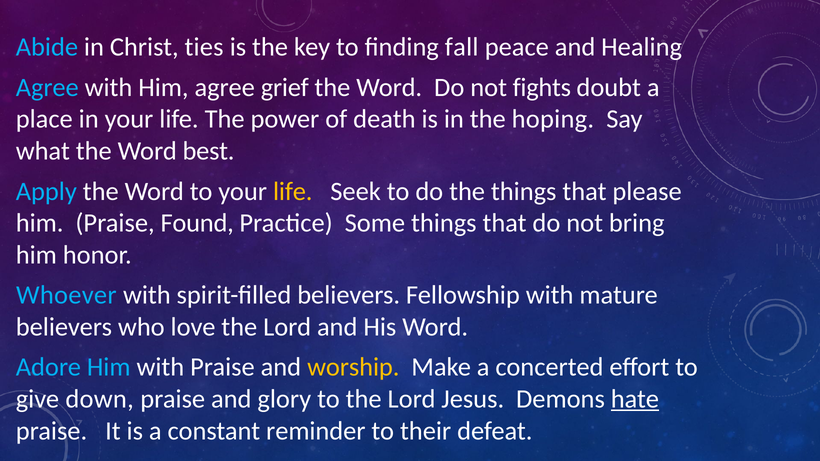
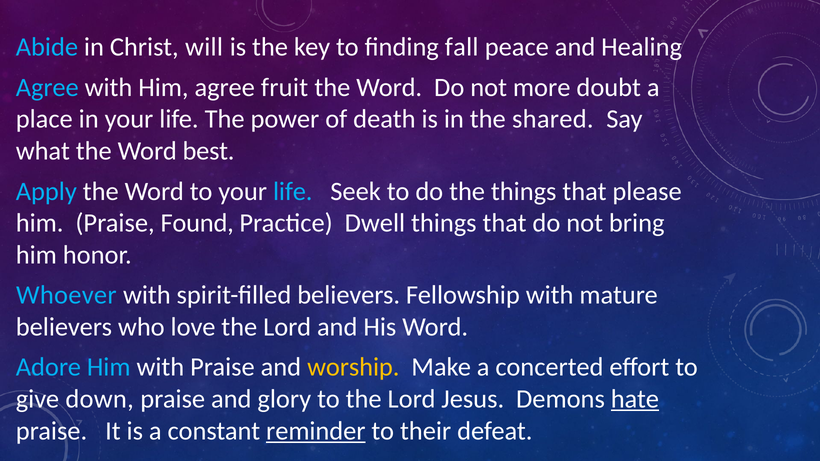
ties: ties -> will (204, 47)
grief: grief -> fruit (285, 87)
fights: fights -> more (542, 87)
hoping: hoping -> shared (553, 119)
life colour: yellow -> light blue (293, 191)
Some: Some -> Dwell (375, 223)
reminder underline: none -> present (316, 431)
